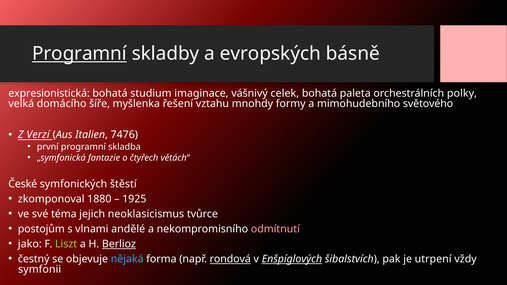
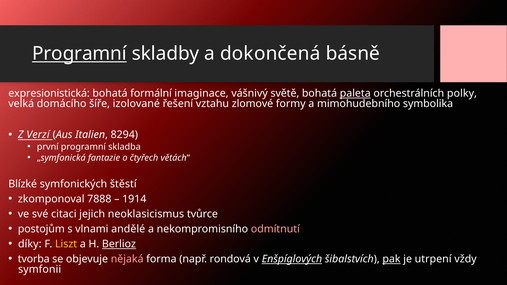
evropských: evropských -> dokončená (270, 54)
studium: studium -> formální (151, 93)
celek: celek -> světě (285, 93)
paleta underline: none -> present (355, 93)
myšlenka: myšlenka -> izolované (136, 104)
mnohdy: mnohdy -> zlomové (253, 104)
světového: světového -> symbolika (428, 104)
7476: 7476 -> 8294 (124, 135)
České: České -> Blízké (23, 184)
1880: 1880 -> 7888 (99, 199)
1925: 1925 -> 1914 (134, 199)
téma: téma -> citaci (64, 214)
jako: jako -> díky (30, 244)
Liszt colour: light green -> yellow (66, 244)
čestný: čestný -> tvorba (34, 259)
nějaká colour: light blue -> pink (127, 259)
rondová underline: present -> none (230, 259)
pak underline: none -> present (392, 259)
